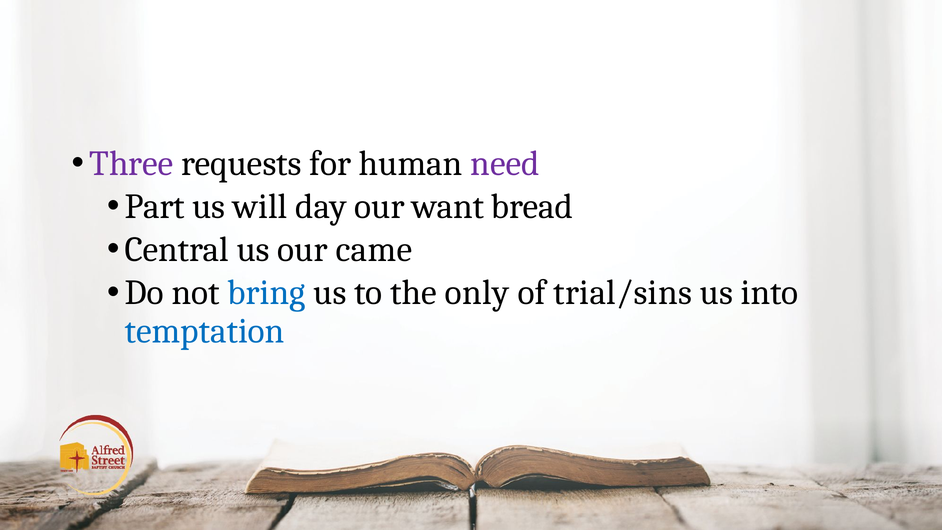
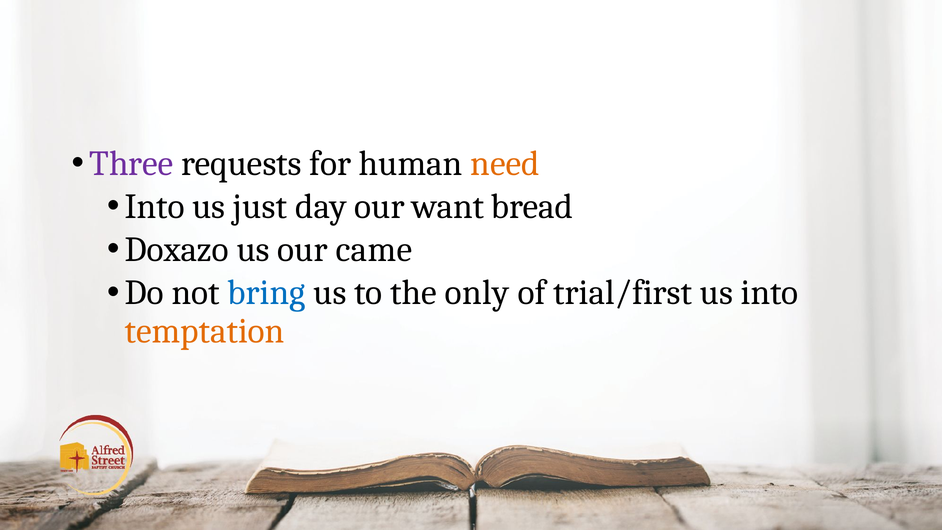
need colour: purple -> orange (505, 163)
Part: Part -> Into (155, 206)
will: will -> just (260, 206)
Central: Central -> Doxazo (177, 250)
trial/sins: trial/sins -> trial/first (623, 293)
temptation colour: blue -> orange (205, 331)
